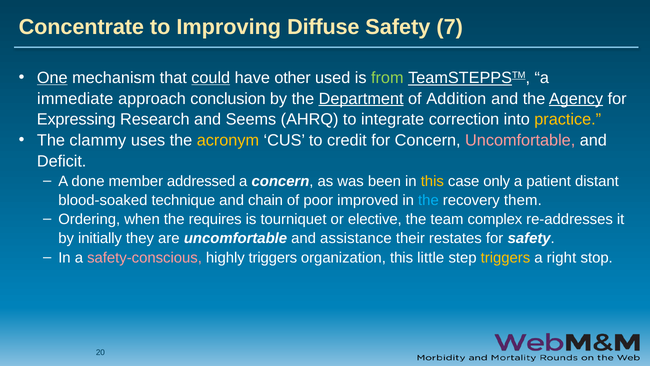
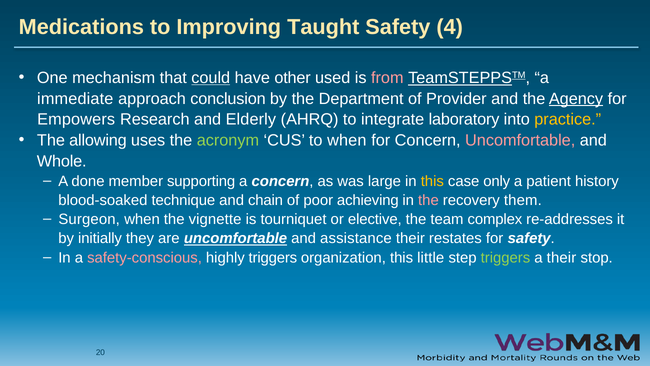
Concentrate: Concentrate -> Medications (81, 27)
Diffuse: Diffuse -> Taught (323, 27)
7: 7 -> 4 (450, 27)
One underline: present -> none (52, 78)
from colour: light green -> pink (387, 78)
Department underline: present -> none (361, 99)
Addition: Addition -> Provider (456, 99)
Expressing: Expressing -> Empowers (76, 119)
Seems: Seems -> Elderly (251, 119)
correction: correction -> laboratory (464, 119)
clammy: clammy -> allowing (98, 140)
acronym colour: yellow -> light green (228, 140)
to credit: credit -> when (347, 140)
Deficit: Deficit -> Whole (62, 161)
addressed: addressed -> supporting (201, 181)
been: been -> large (384, 181)
distant: distant -> history (597, 181)
improved: improved -> achieving (368, 200)
the colour: light blue -> pink (428, 200)
Ordering: Ordering -> Surgeon (89, 219)
requires: requires -> vignette (215, 219)
uncomfortable underline: none -> present (236, 238)
triggers colour: yellow -> light green (505, 257)
a right: right -> their (562, 257)
